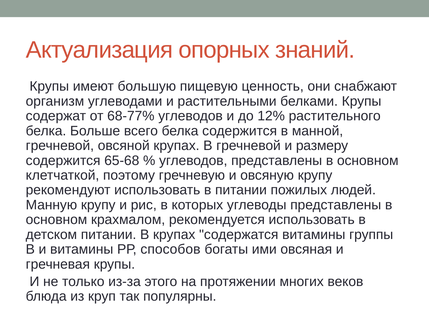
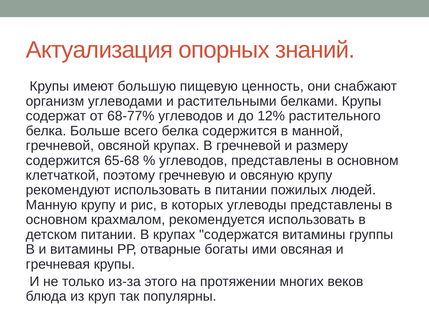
способов: способов -> отварные (171, 249)
